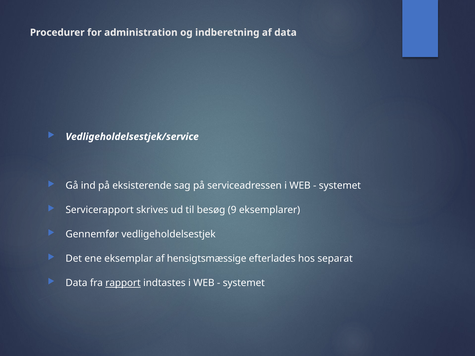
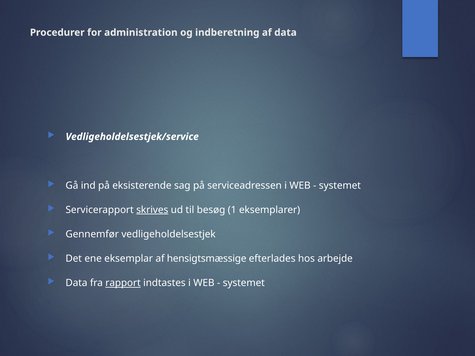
skrives underline: none -> present (152, 210)
9: 9 -> 1 (232, 210)
separat: separat -> arbejde (335, 259)
